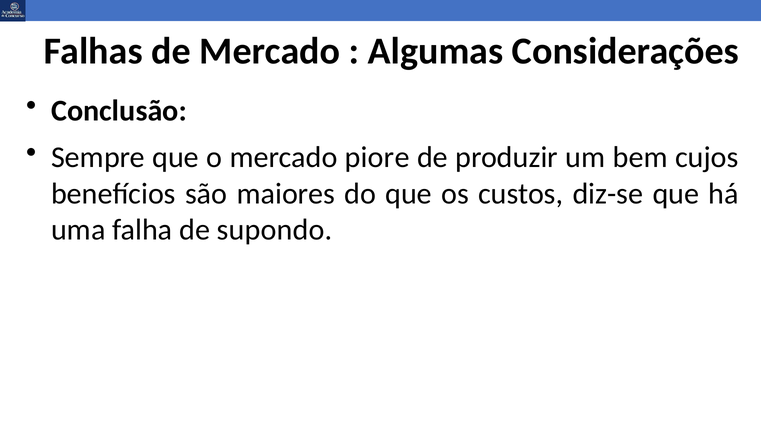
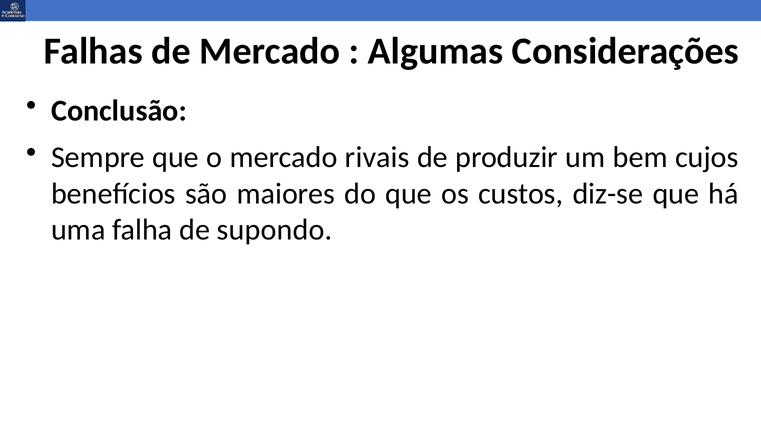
piore: piore -> rivais (377, 158)
